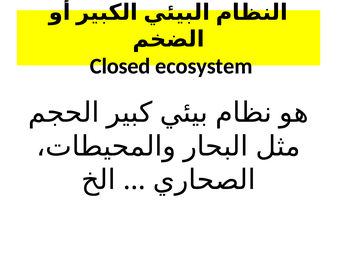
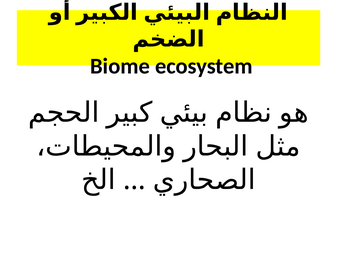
Closed: Closed -> Biome (120, 66)
